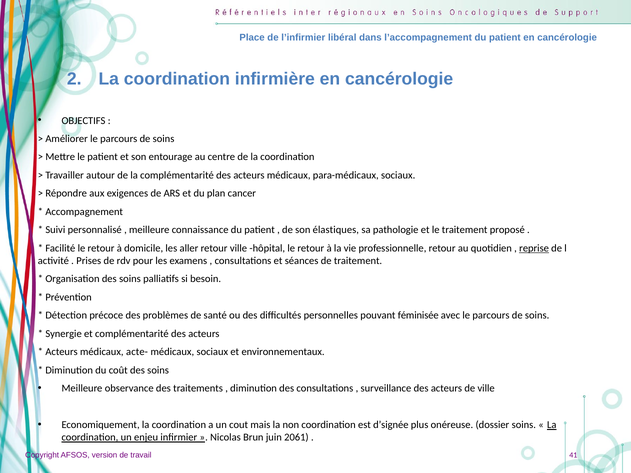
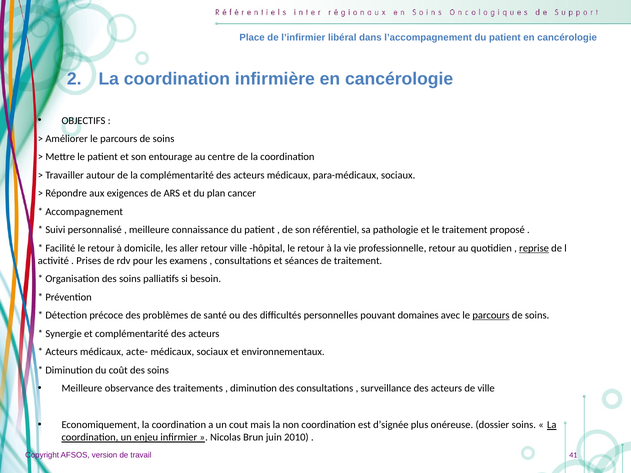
élastiques: élastiques -> référentiel (336, 230)
féminisée: féminisée -> domaines (418, 316)
parcours underline: none -> present (491, 316)
2061: 2061 -> 2010 (296, 438)
